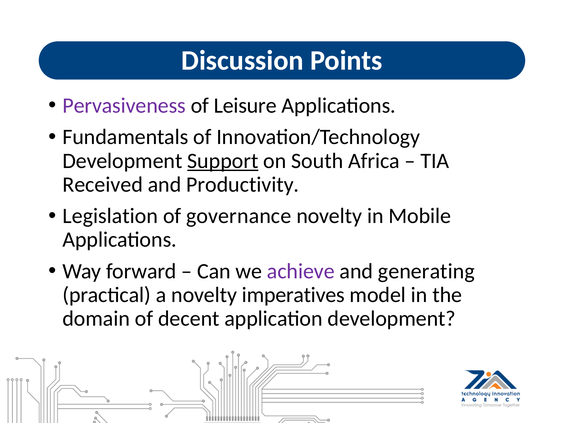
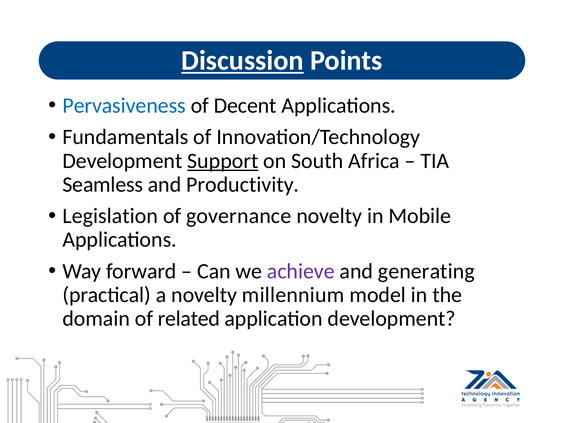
Discussion underline: none -> present (242, 61)
Pervasiveness colour: purple -> blue (124, 106)
Leisure: Leisure -> Decent (245, 106)
Received: Received -> Seamless (103, 184)
imperatives: imperatives -> millennium (293, 295)
decent: decent -> related (189, 319)
